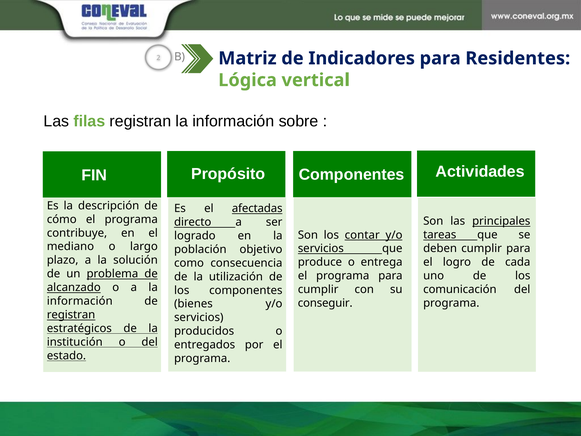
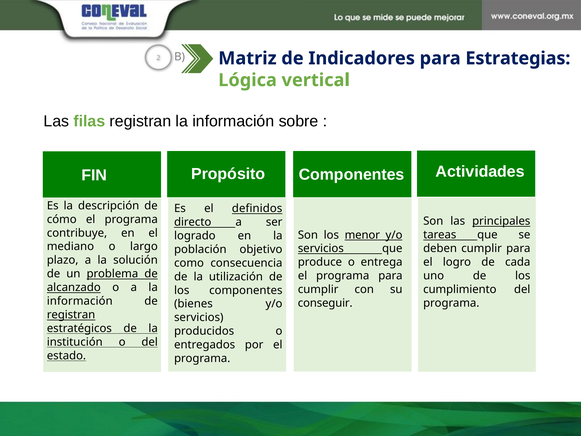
Residentes: Residentes -> Estrategias (518, 58)
afectadas: afectadas -> definidos (257, 208)
contar: contar -> menor (362, 235)
comunicación: comunicación -> cumplimiento (460, 289)
